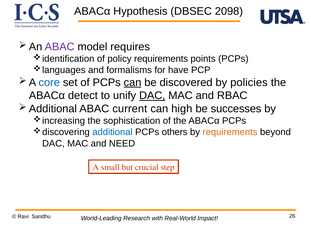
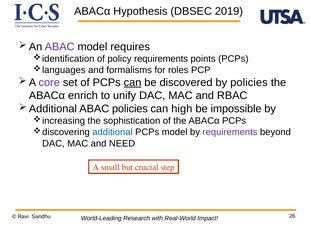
2098: 2098 -> 2019 (229, 11)
have: have -> roles (178, 70)
core colour: blue -> purple (49, 83)
detect: detect -> enrich (83, 96)
DAC underline: present -> none (152, 96)
ABAC current: current -> policies (130, 109)
successes: successes -> impossible (236, 109)
PCPs others: others -> model (175, 132)
requirements colour: orange -> purple (230, 132)
